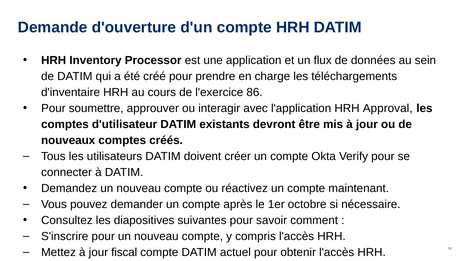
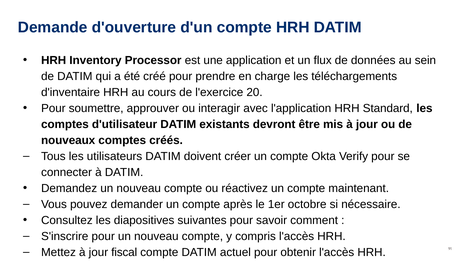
86: 86 -> 20 (255, 92)
Approval: Approval -> Standard (388, 108)
